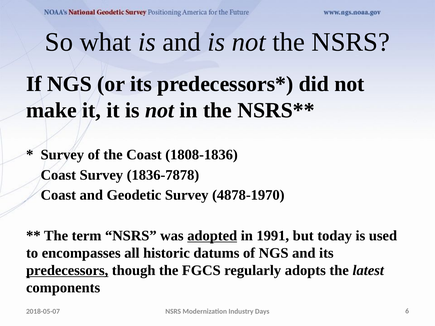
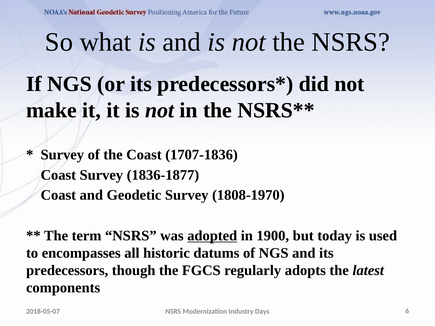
1808-1836: 1808-1836 -> 1707-1836 (202, 155)
1836-7878: 1836-7878 -> 1836-1877 (163, 175)
4878-1970: 4878-1970 -> 1808-1970 (248, 195)
1991: 1991 -> 1900 (273, 236)
predecessors underline: present -> none (67, 271)
